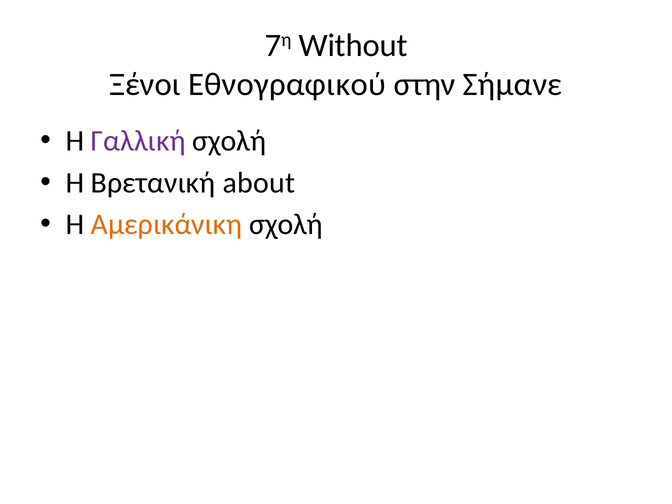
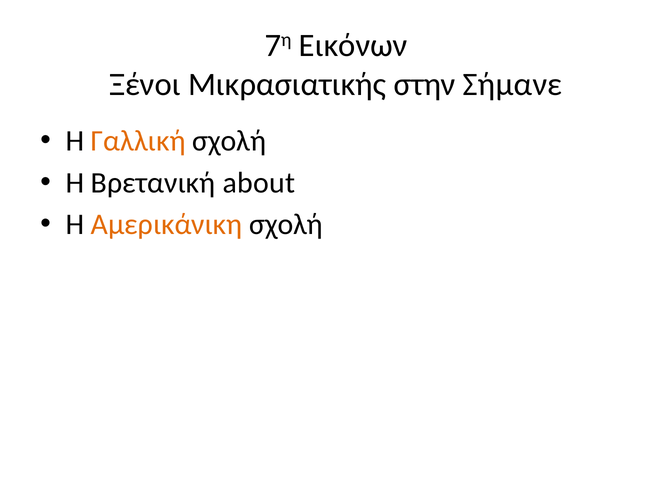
Without: Without -> Εικόνων (353, 45)
Εθνογραφικού: Εθνογραφικού -> Μικρασιατικής (287, 85)
Γαλλική colour: purple -> orange (138, 141)
